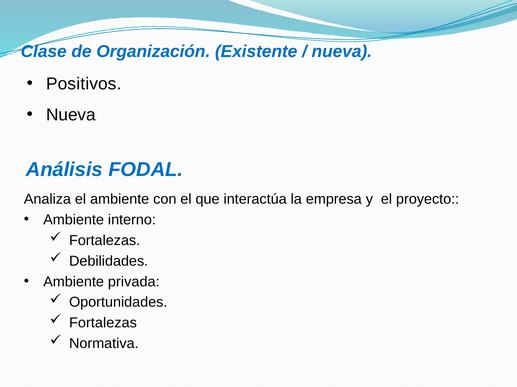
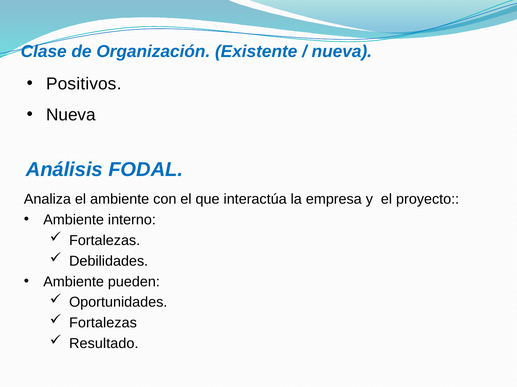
privada: privada -> pueden (134, 282)
Normativa: Normativa -> Resultado (104, 344)
